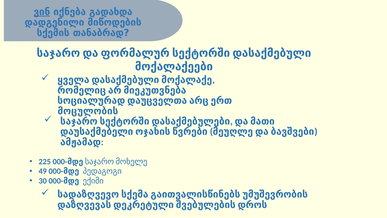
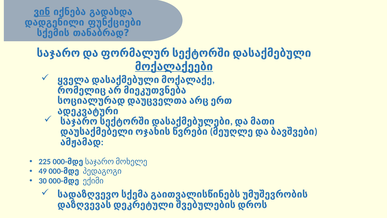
მიწოდების: მიწოდების -> ფუნქციები (114, 22)
მოქალაქეები underline: none -> present (174, 67)
მოცულობის: მოცულობის -> ადეკვატური (88, 111)
